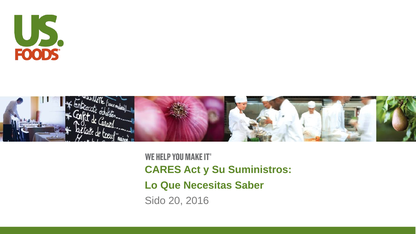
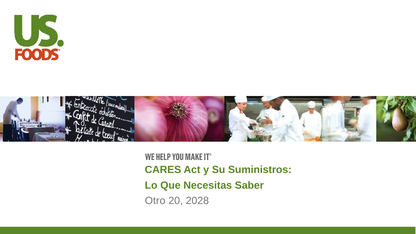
Sido: Sido -> Otro (155, 201)
2016: 2016 -> 2028 (197, 201)
